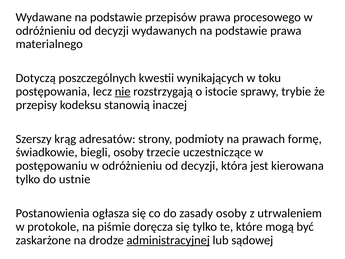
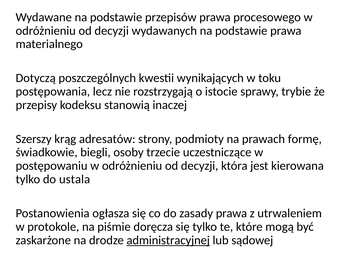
nie underline: present -> none (123, 91)
ustnie: ustnie -> ustala (75, 179)
zasady osoby: osoby -> prawa (231, 213)
